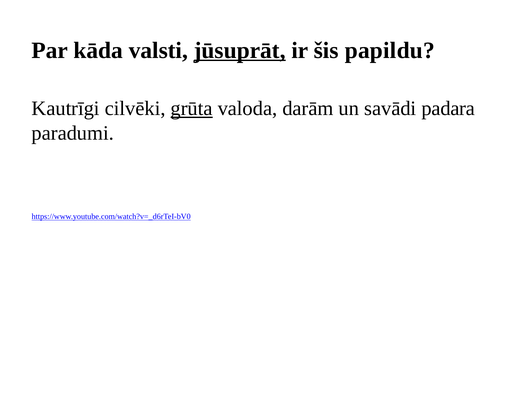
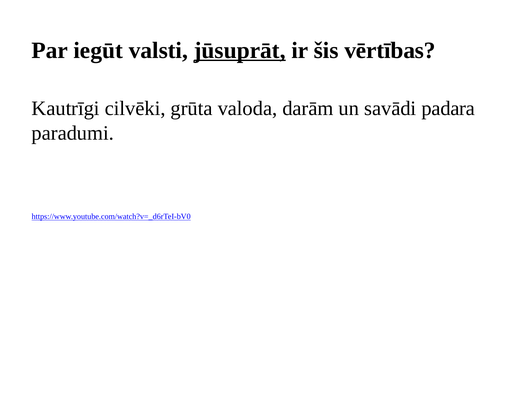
kāda: kāda -> iegūt (98, 50)
papildu: papildu -> vērtības (390, 50)
grūta underline: present -> none (192, 109)
